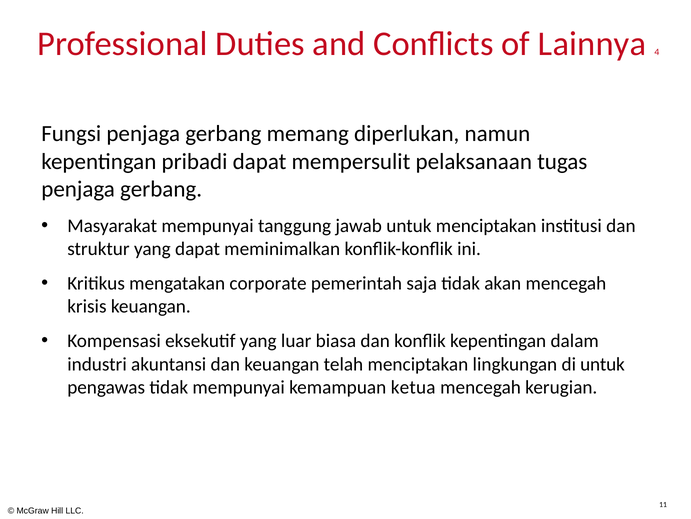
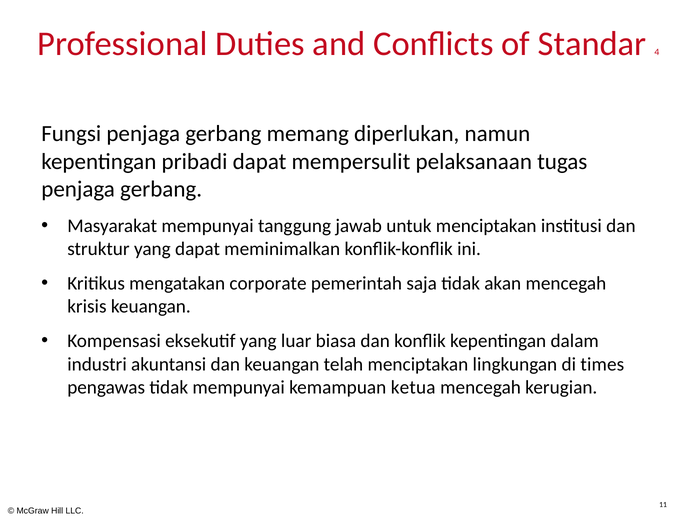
Lainnya: Lainnya -> Standar (592, 44)
di untuk: untuk -> times (602, 364)
